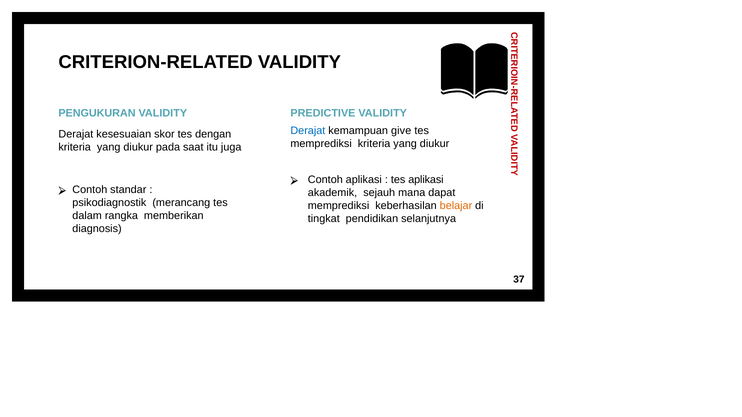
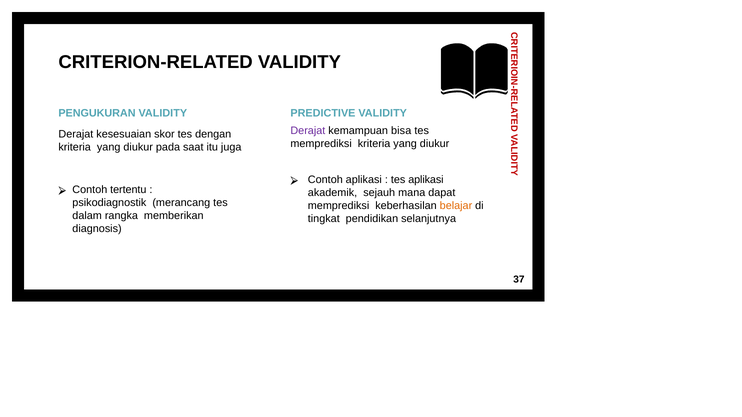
Derajat colour: blue -> purple (308, 131)
give: give -> bisa (401, 131)
standar: standar -> tertentu (128, 190)
